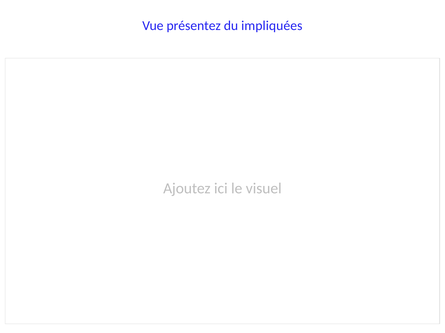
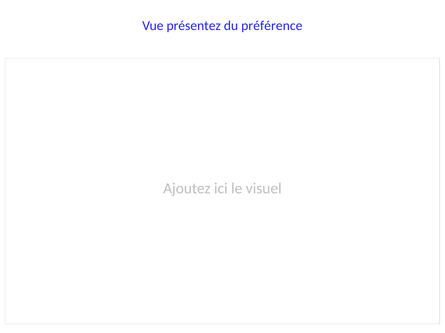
impliquées: impliquées -> préférence (272, 26)
